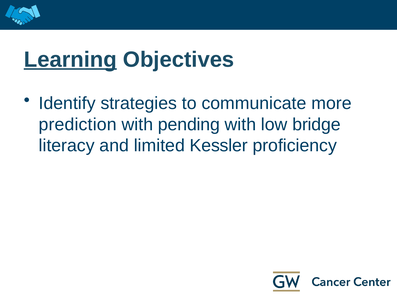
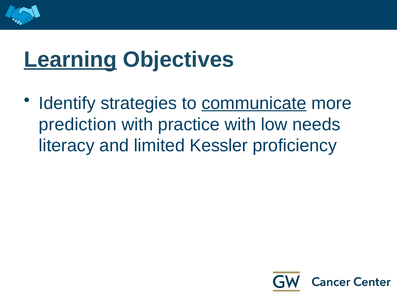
communicate underline: none -> present (254, 103)
pending: pending -> practice (189, 124)
bridge: bridge -> needs (316, 124)
